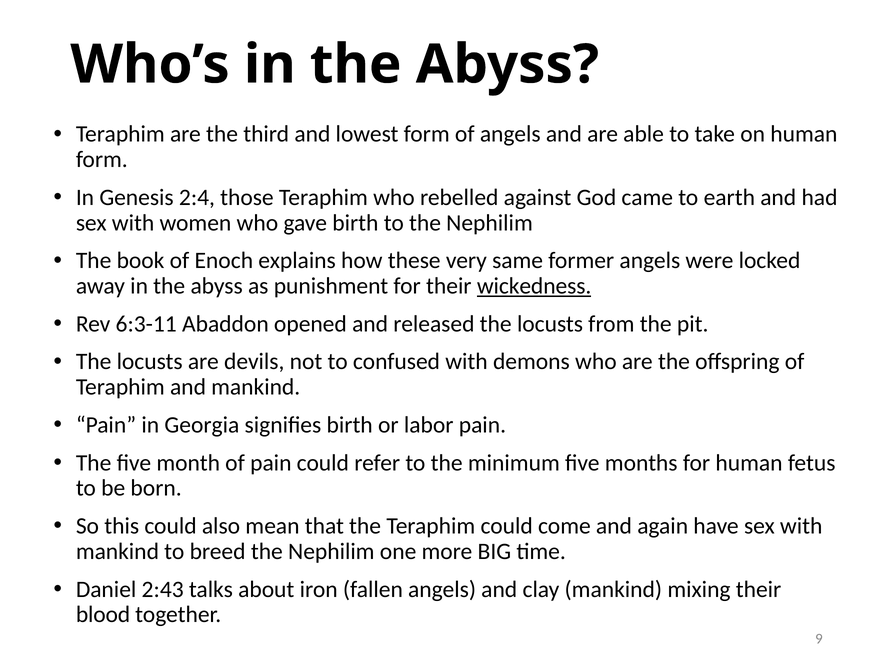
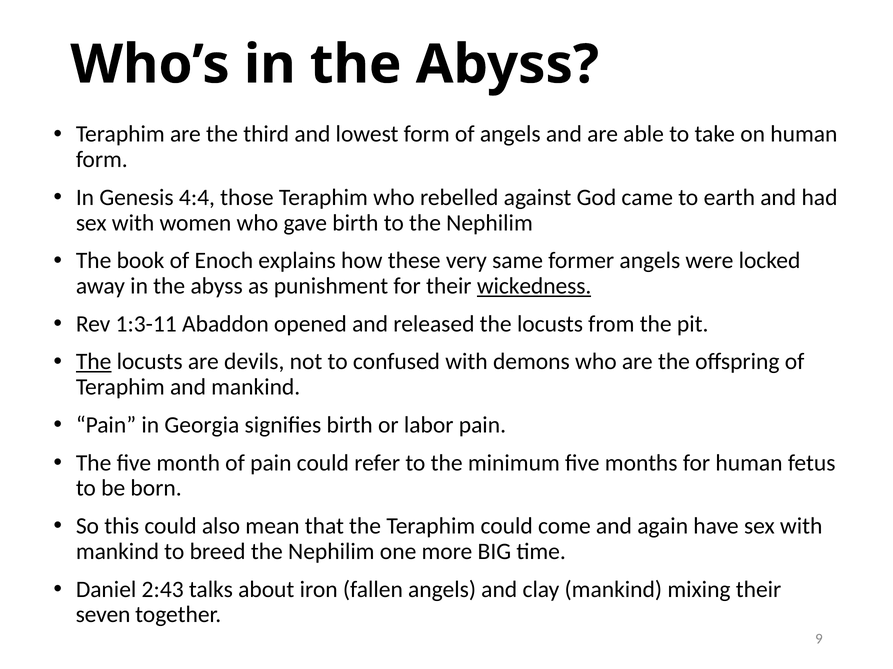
2:4: 2:4 -> 4:4 (197, 198)
6:3-11: 6:3-11 -> 1:3-11 (146, 324)
The underline: none -> present (94, 362)
blood: blood -> seven (103, 615)
